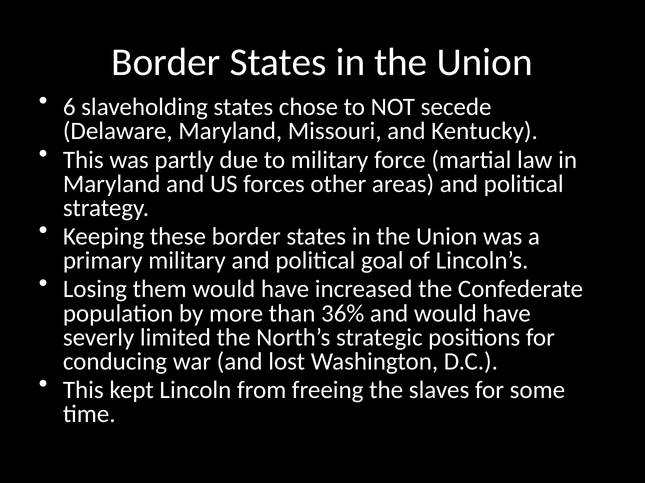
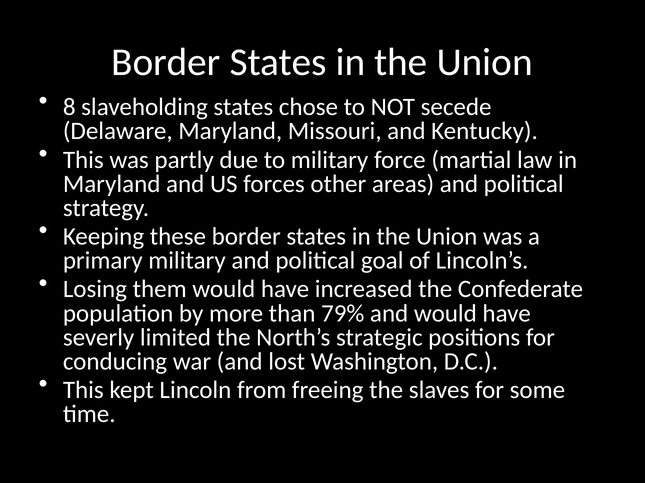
6: 6 -> 8 (69, 107)
36%: 36% -> 79% (343, 314)
